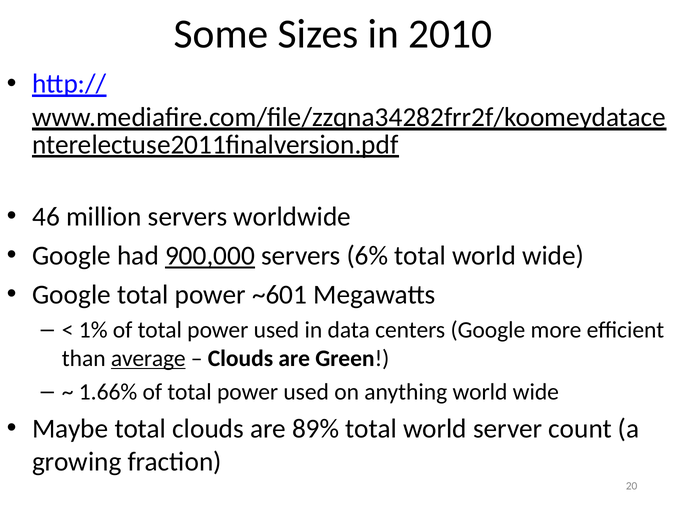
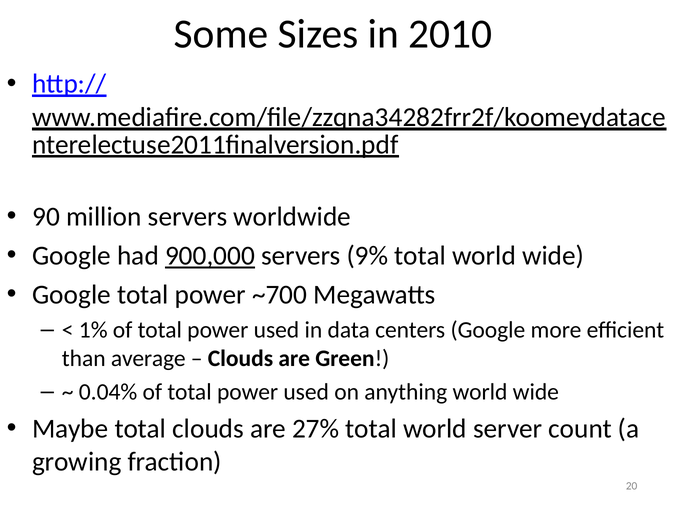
46: 46 -> 90 (46, 217)
6%: 6% -> 9% (368, 255)
~601: ~601 -> ~700 (280, 294)
average underline: present -> none (148, 358)
1.66%: 1.66% -> 0.04% (108, 392)
89%: 89% -> 27% (316, 428)
